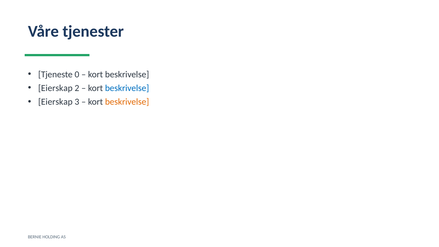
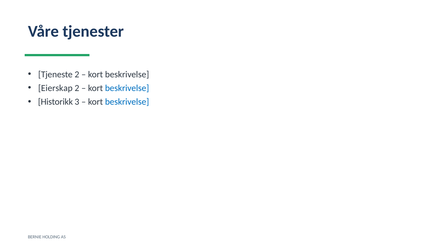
Tjeneste 0: 0 -> 2 (77, 74)
Eierskap: Eierskap -> Historikk (55, 102)
beskrivelse colour: orange -> blue (127, 102)
